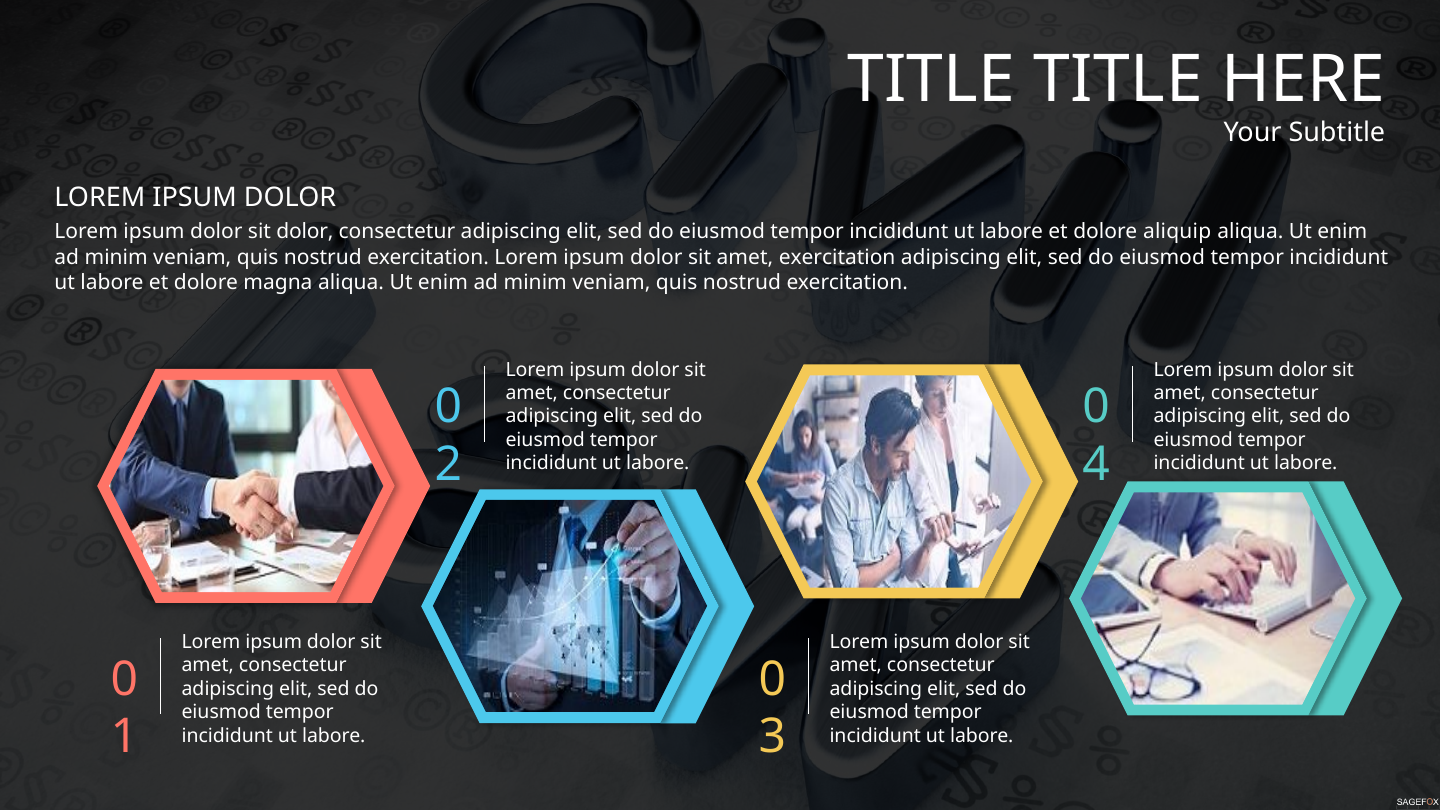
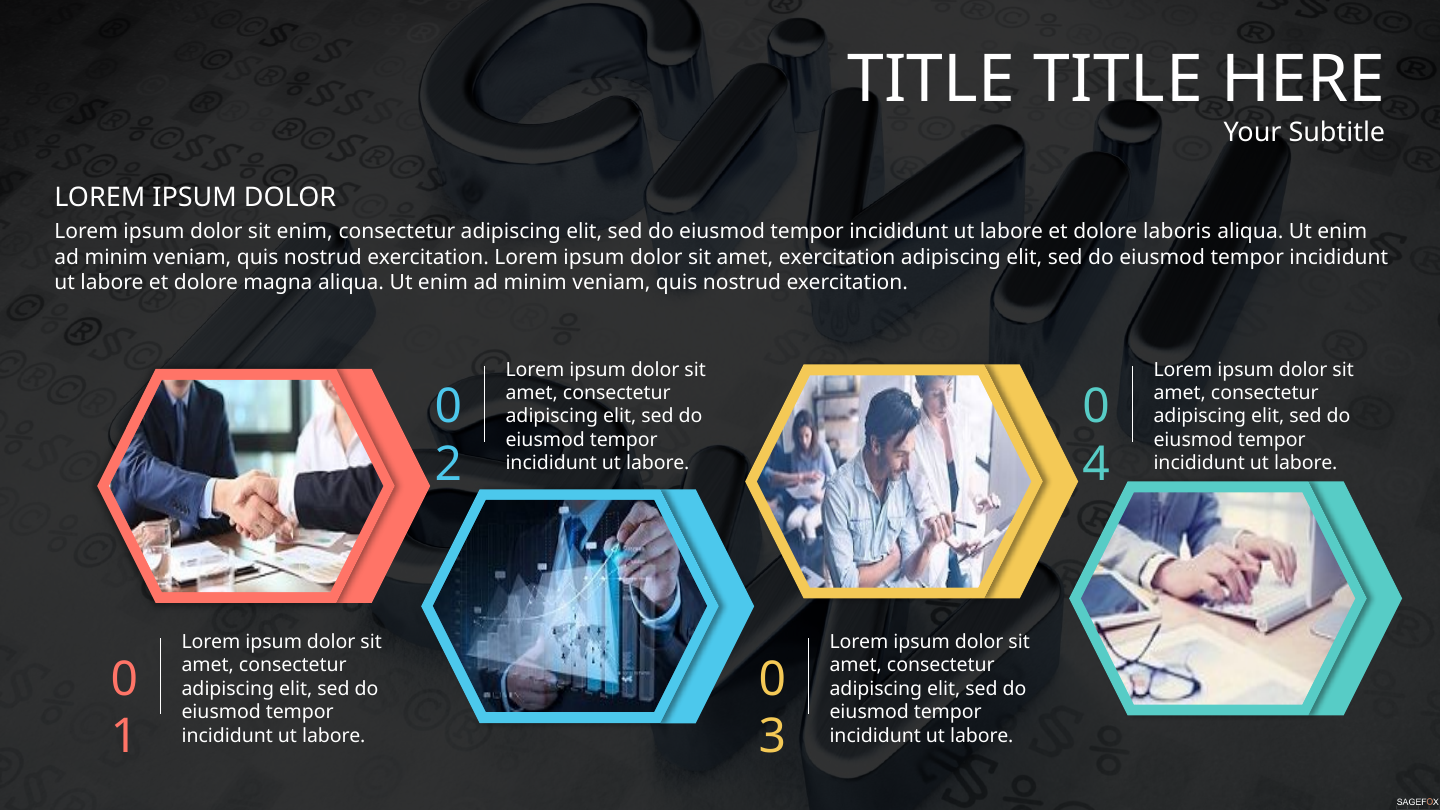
sit dolor: dolor -> enim (305, 232)
aliquip: aliquip -> laboris (1177, 232)
